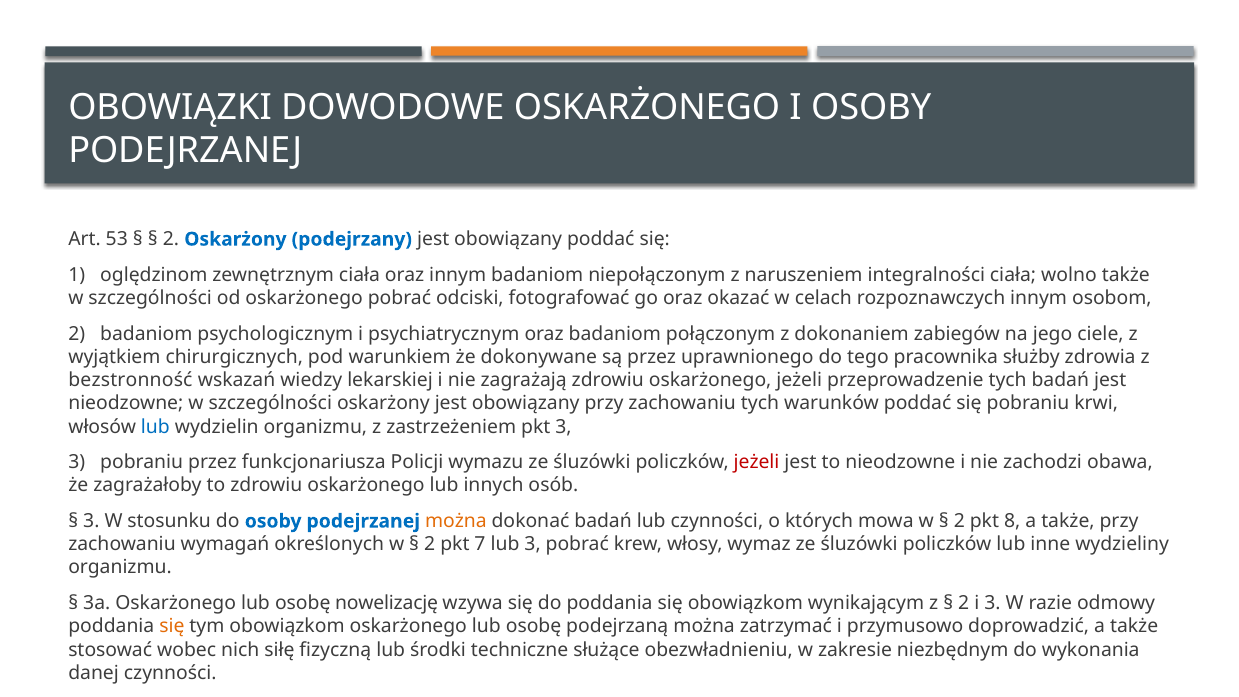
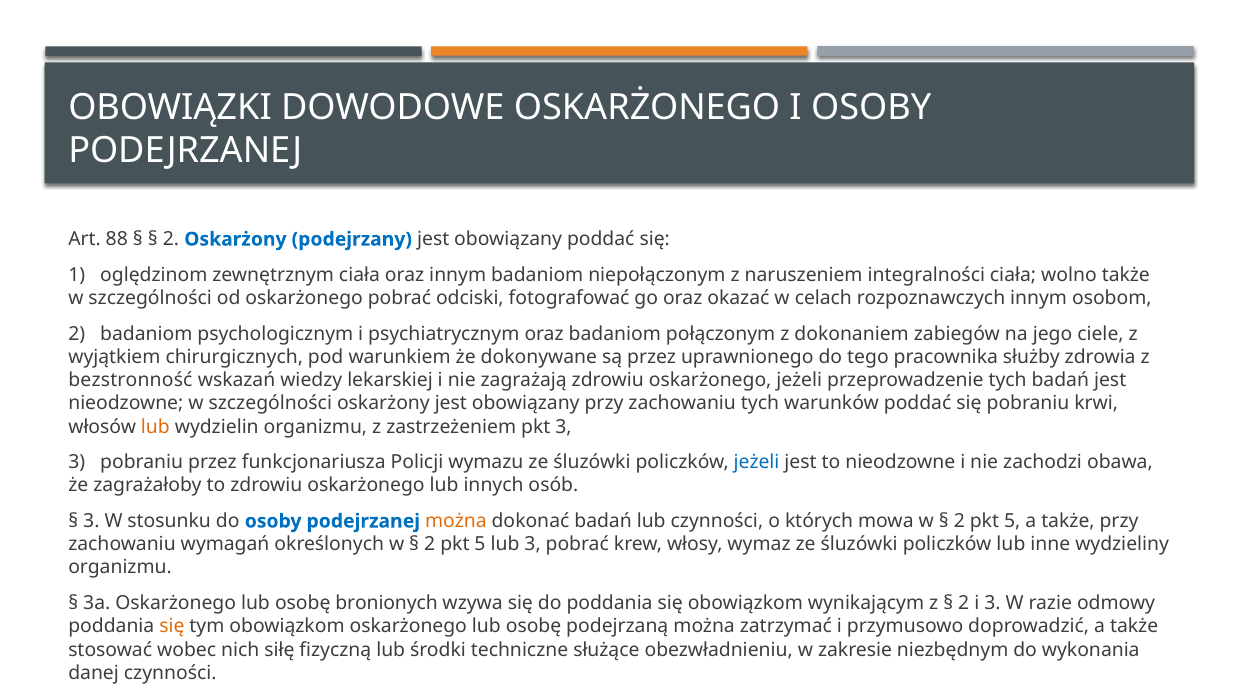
53: 53 -> 88 (117, 239)
lub colour: blue -> orange (155, 427)
jeżeli colour: red -> blue (757, 462)
8: 8 -> 5 (1012, 521)
7: 7 -> 5 (480, 544)
nowelizację: nowelizację -> bronionych (387, 603)
